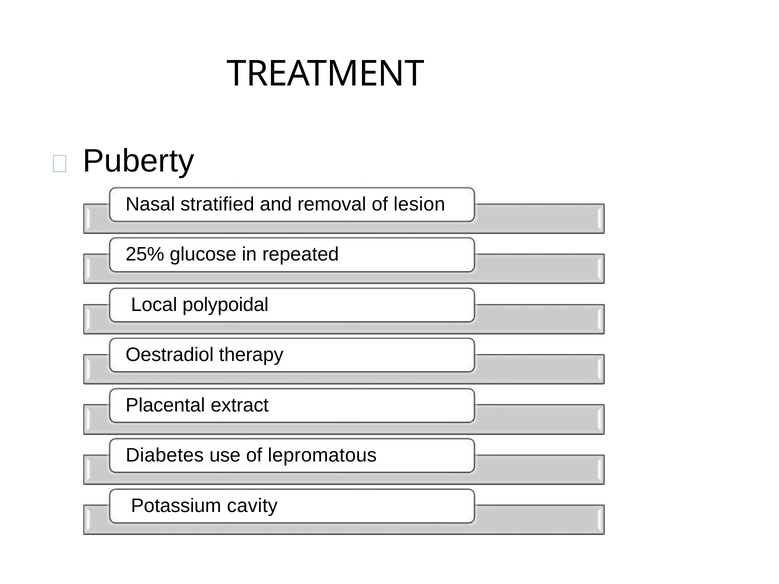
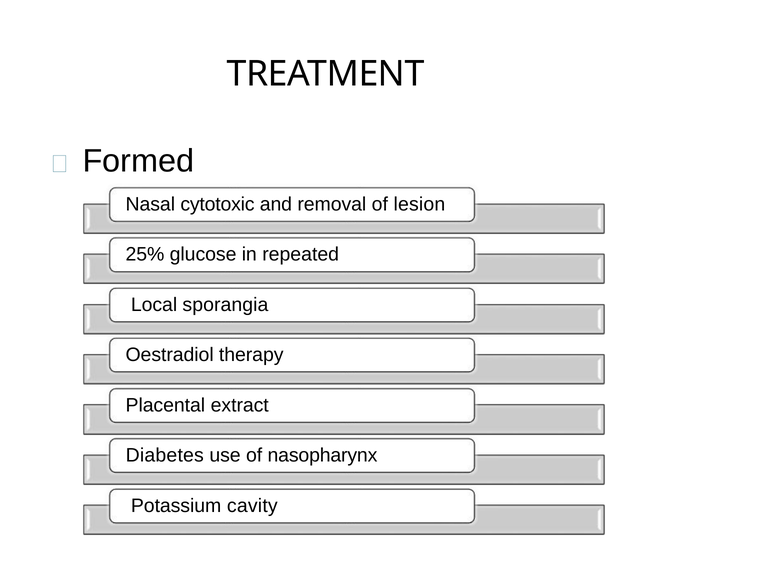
Puberty: Puberty -> Formed (138, 161)
stratified: stratified -> cytotoxic (218, 204)
polypoidal: polypoidal -> sporangia (225, 305)
lepromatous: lepromatous -> nasopharynx (322, 456)
